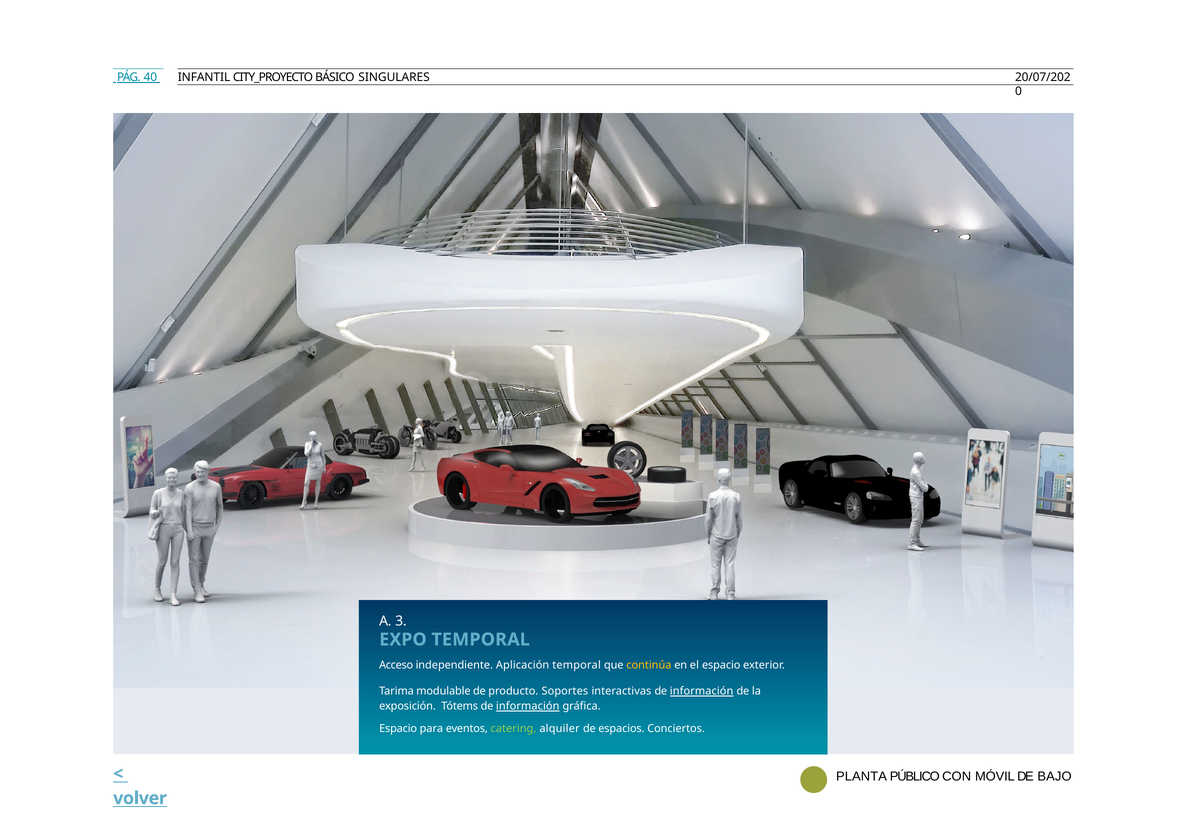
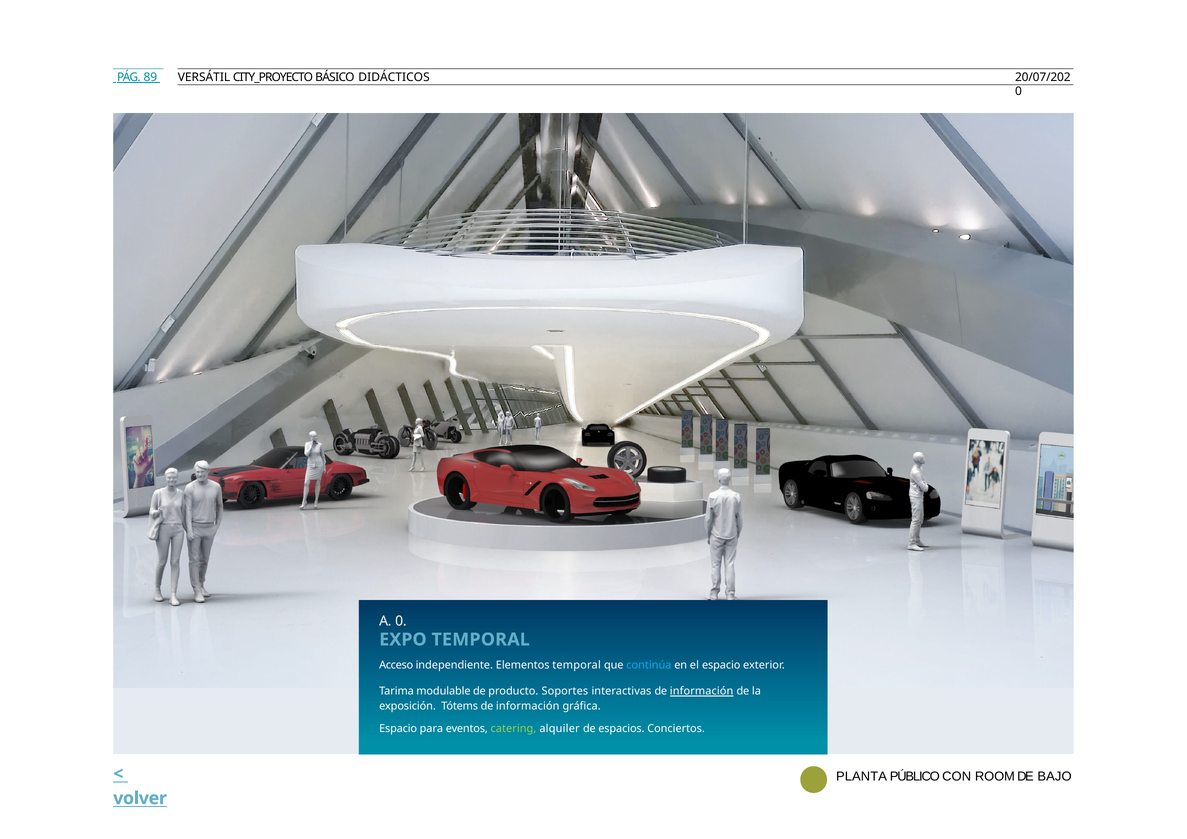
40: 40 -> 89 (150, 77)
INFANTIL: INFANTIL -> VERSÁTIL (204, 77)
SINGULARES: SINGULARES -> DIDÁCTICOS (394, 77)
A 3: 3 -> 0 (401, 621)
Aplicación: Aplicación -> Elementos (523, 665)
continúa colour: yellow -> light blue (649, 665)
información underline: present -> none (528, 706)
MÓVIL: MÓVIL -> ROOM (995, 777)
